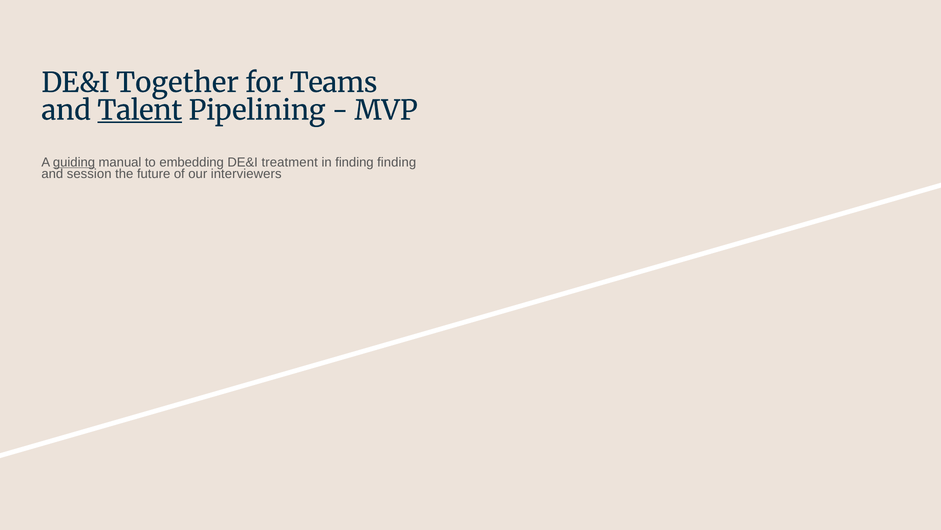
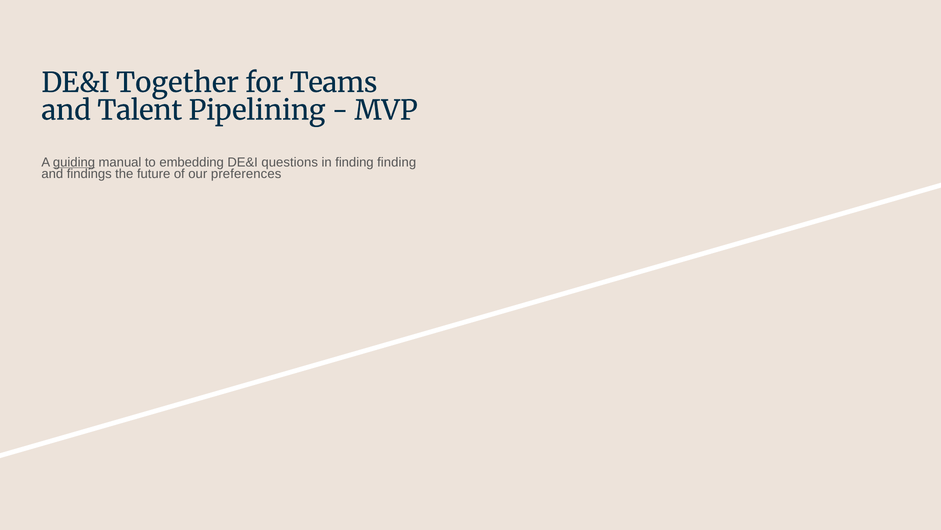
Talent underline: present -> none (140, 110)
treatment: treatment -> questions (290, 162)
session: session -> findings (89, 174)
interviewers: interviewers -> preferences (246, 174)
